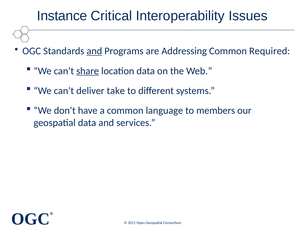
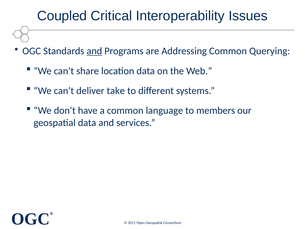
Instance: Instance -> Coupled (62, 16)
Required: Required -> Querying (270, 51)
share underline: present -> none (88, 71)
